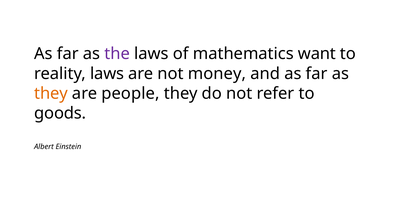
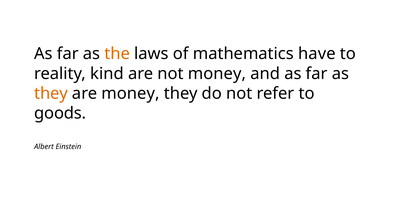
the colour: purple -> orange (117, 54)
want: want -> have (317, 54)
reality laws: laws -> kind (107, 74)
are people: people -> money (130, 94)
